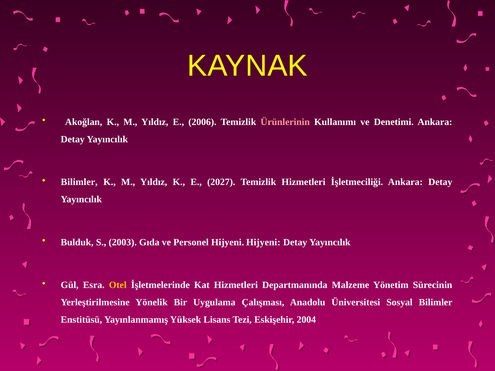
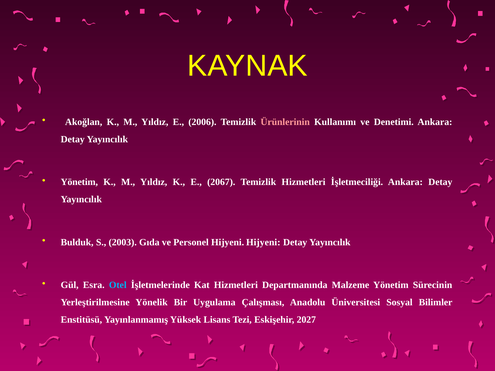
Bilimler: Bilimler -> Yönetim (79, 182)
2027: 2027 -> 2067 (221, 182)
Otel colour: yellow -> light blue (118, 285)
2004: 2004 -> 2027 (306, 320)
